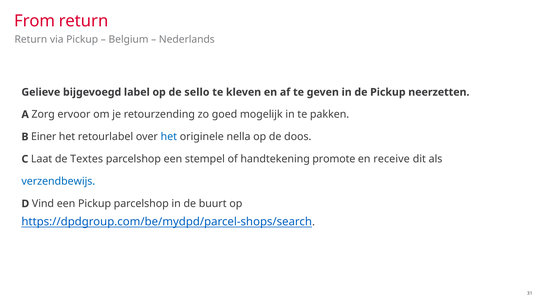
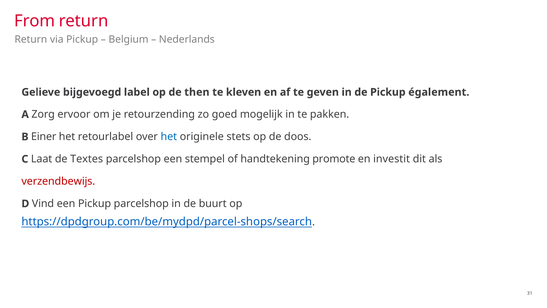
sello: sello -> then (197, 92)
neerzetten: neerzetten -> également (439, 92)
nella: nella -> stets (239, 137)
receive: receive -> investit (392, 159)
verzendbewijs colour: blue -> red (58, 181)
